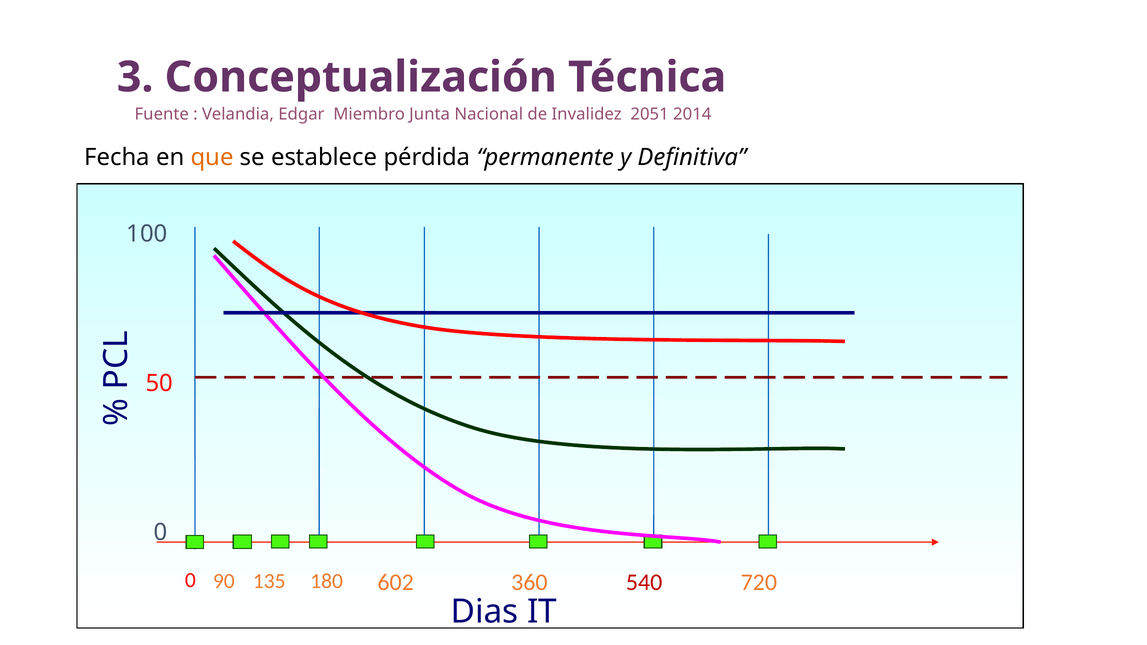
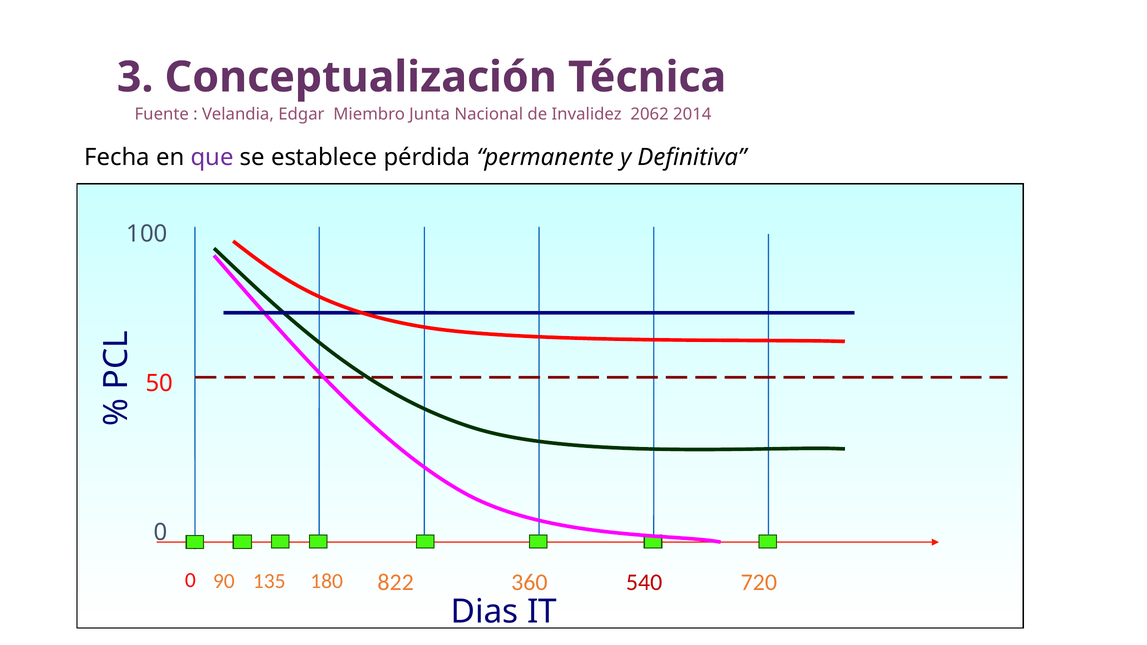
2051: 2051 -> 2062 (650, 114)
que colour: orange -> purple (212, 157)
602: 602 -> 822 (396, 583)
